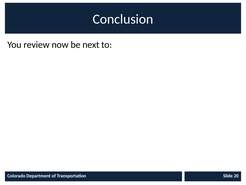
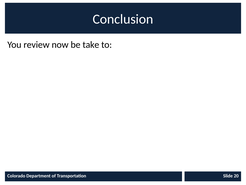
next: next -> take (91, 45)
